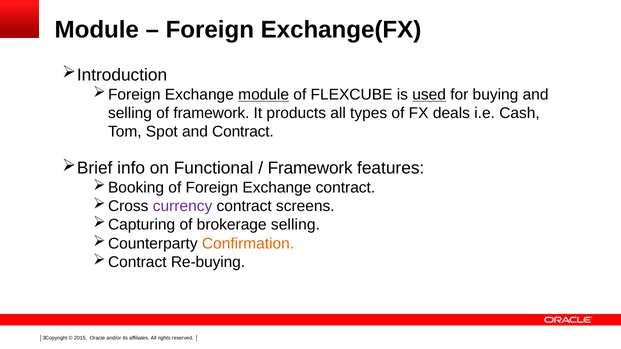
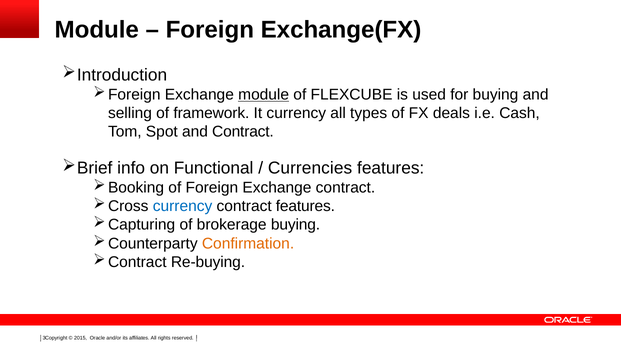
used underline: present -> none (429, 95)
It products: products -> currency (296, 113)
Framework: Framework -> Currencies (310, 168)
currency colour: purple -> blue (183, 206)
contract screens: screens -> features (305, 206)
brokerage selling: selling -> buying (296, 225)
